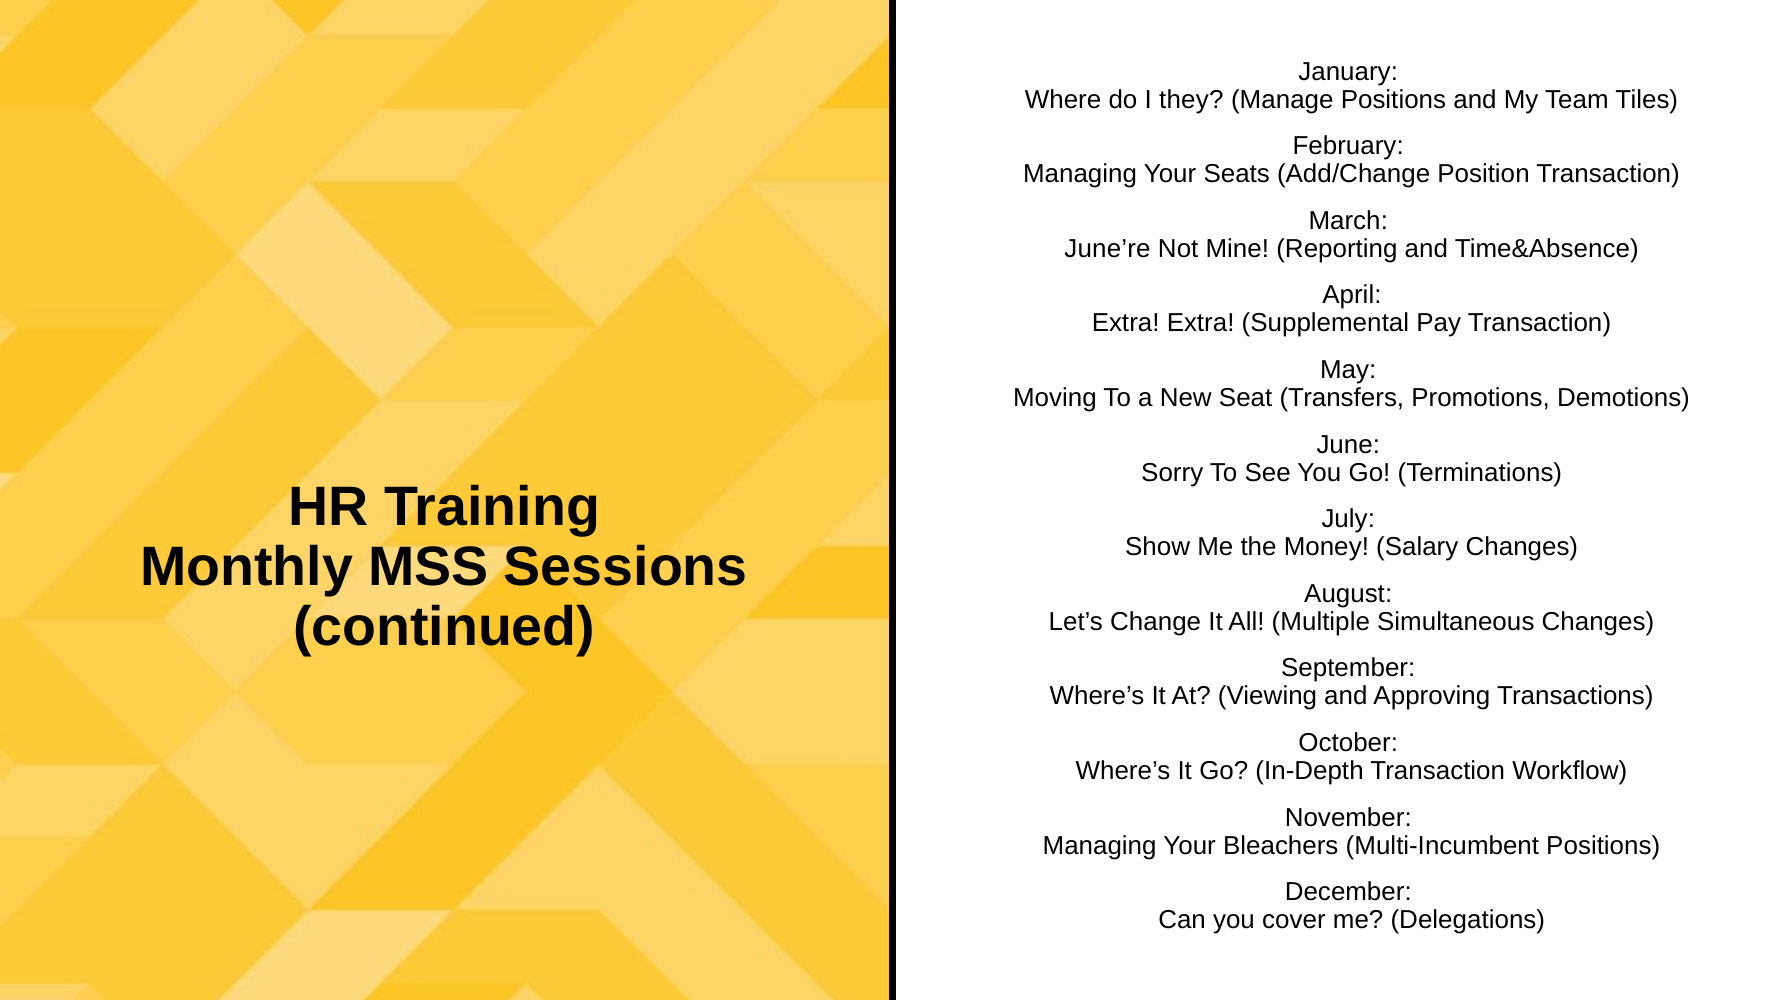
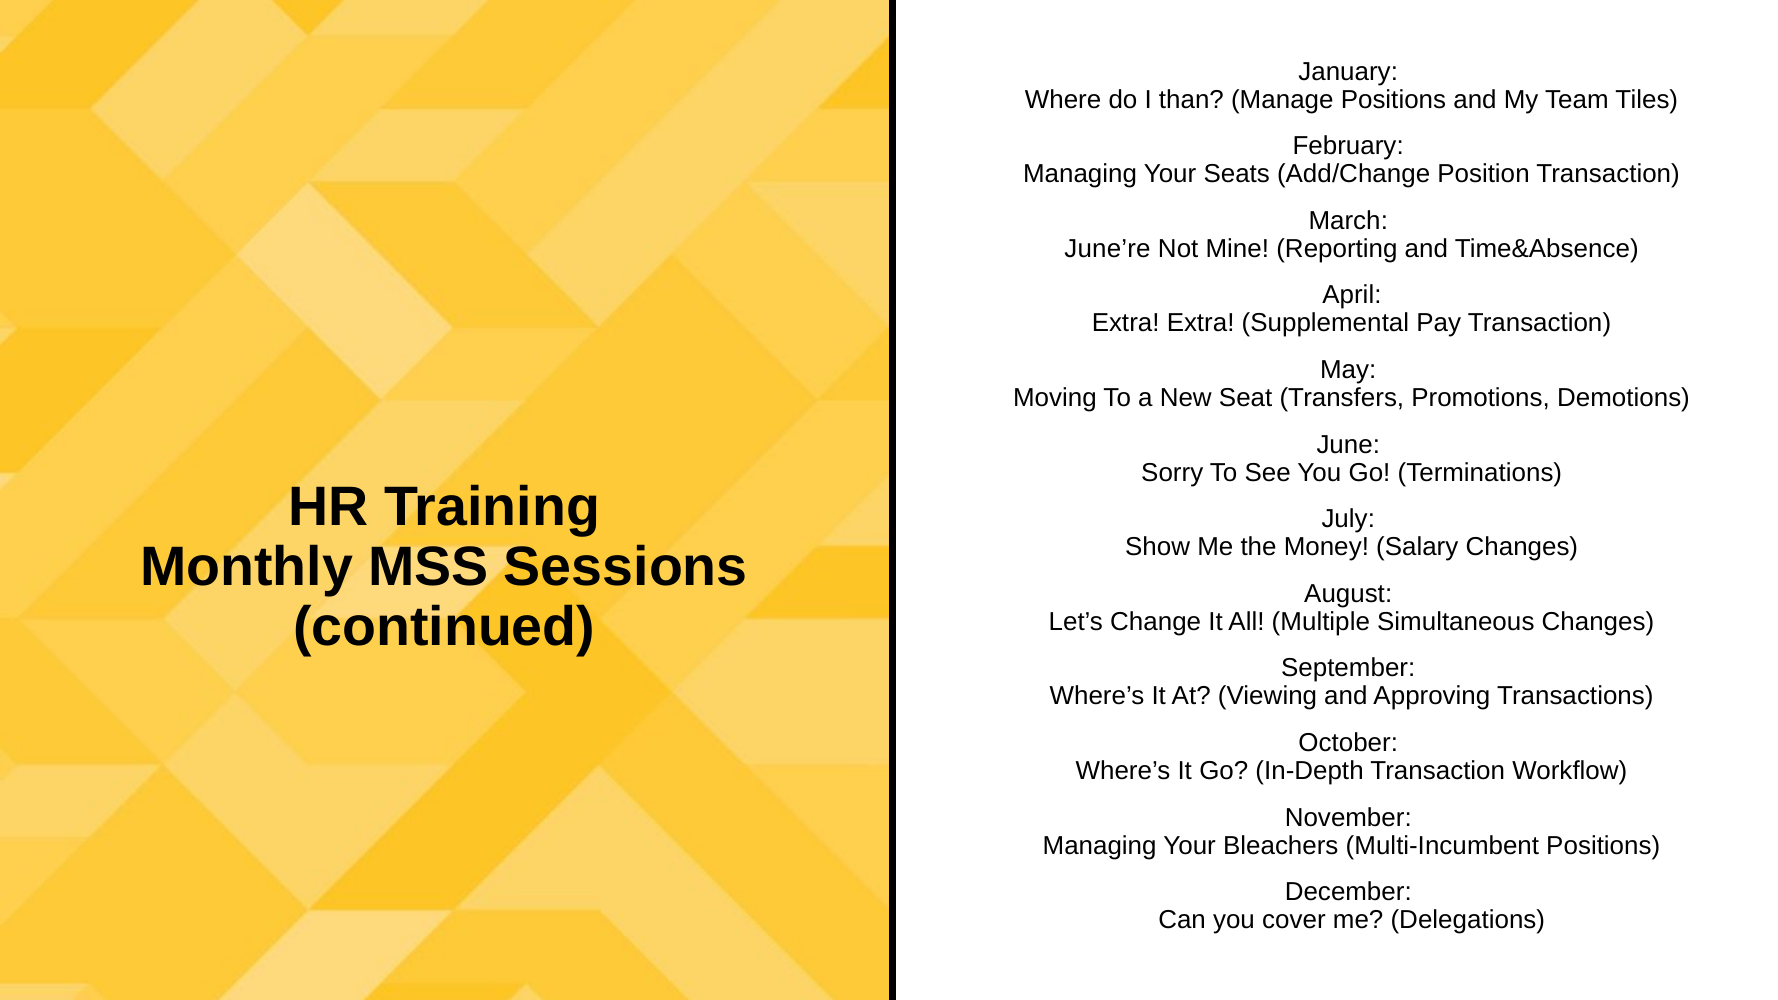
they: they -> than (1191, 100)
